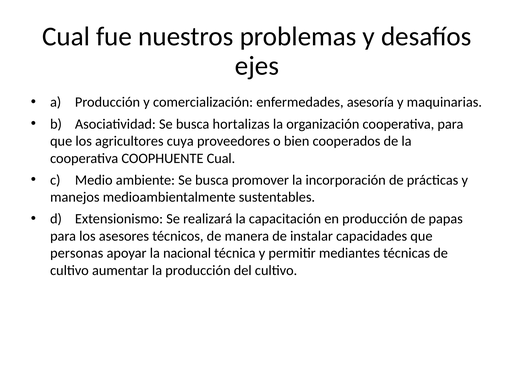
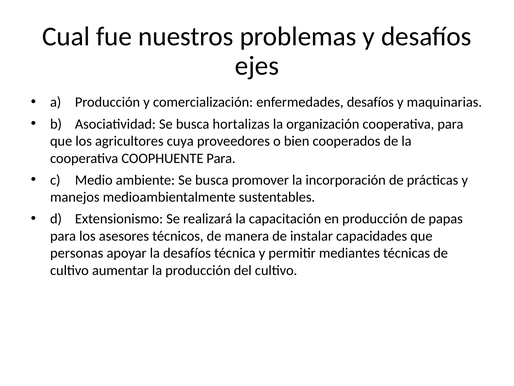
enfermedades asesoría: asesoría -> desafíos (370, 102)
COOPHUENTE Cual: Cual -> Para (221, 158)
la nacional: nacional -> desafíos (187, 253)
